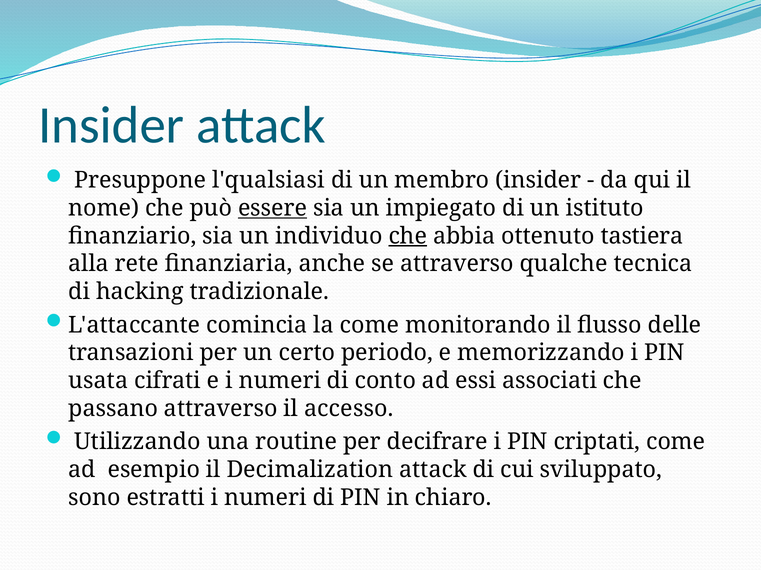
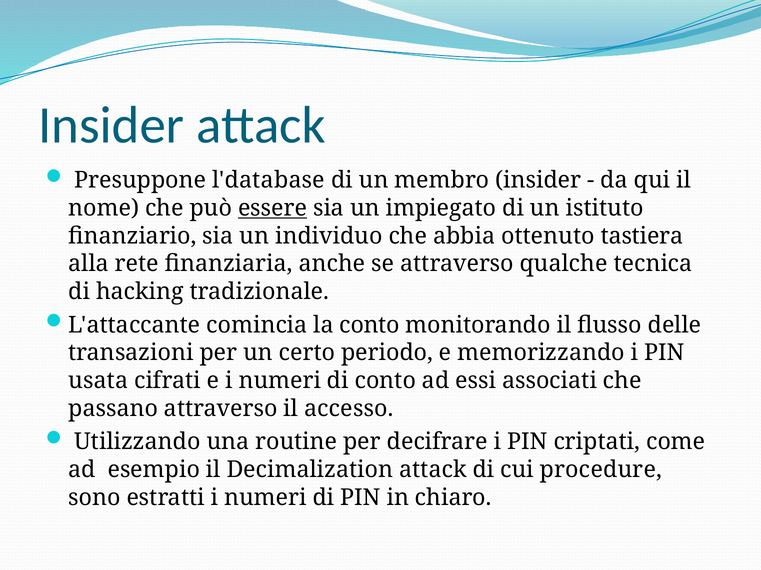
l'qualsiasi: l'qualsiasi -> l'database (269, 180)
che underline: present -> none (408, 236)
la come: come -> conto (370, 325)
sviluppato: sviluppato -> procedure (601, 470)
